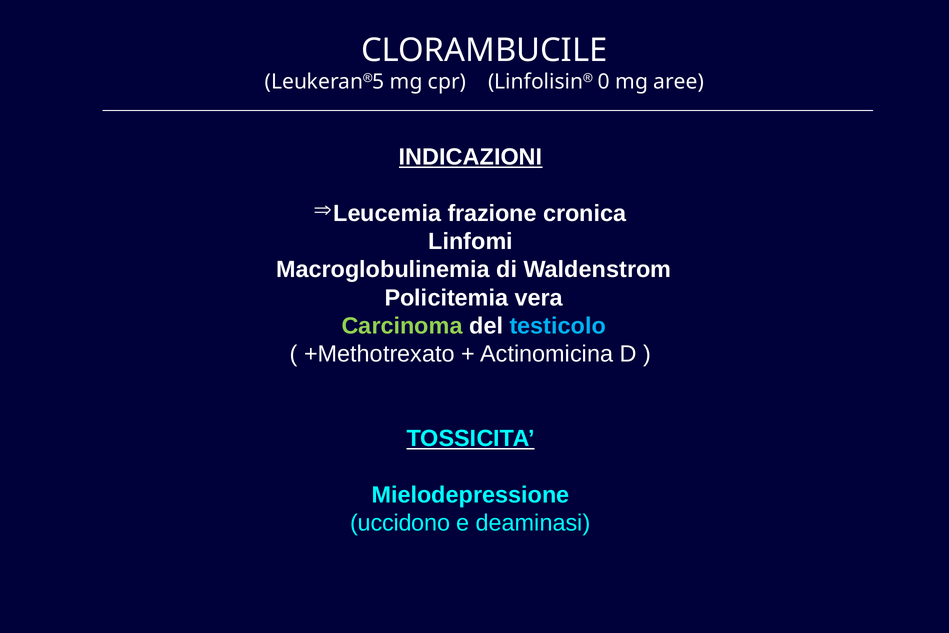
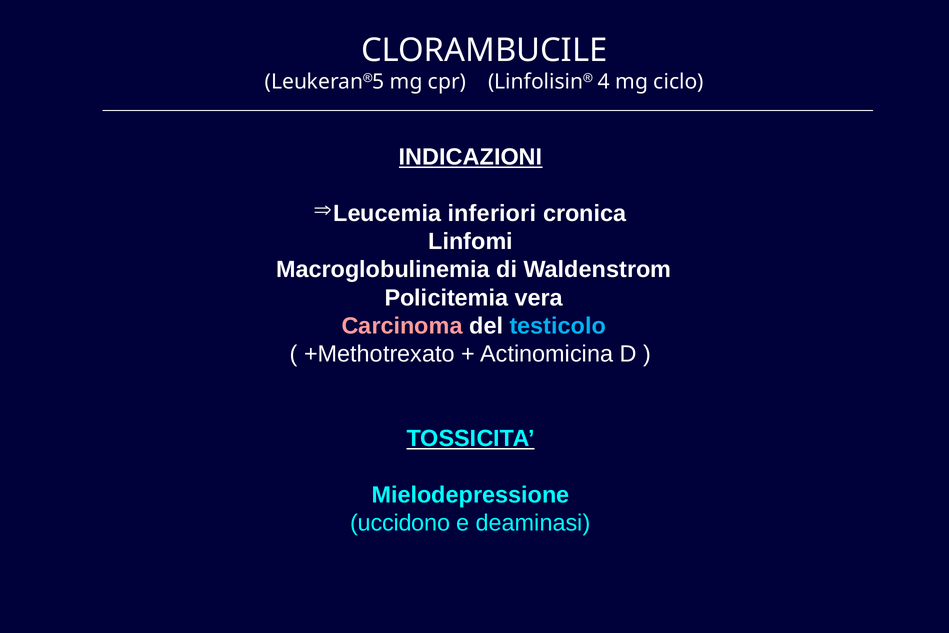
0: 0 -> 4 (604, 82)
aree: aree -> ciclo (679, 82)
frazione: frazione -> inferiori (492, 213)
Carcinoma colour: light green -> pink (402, 326)
